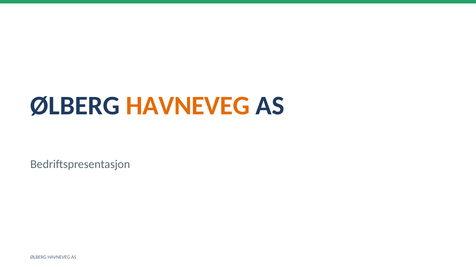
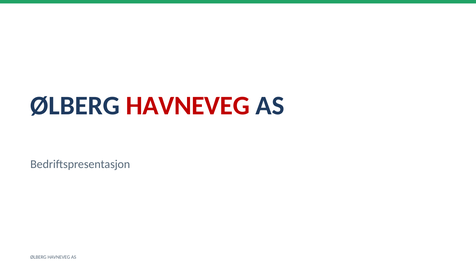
HAVNEVEG colour: orange -> red (188, 106)
